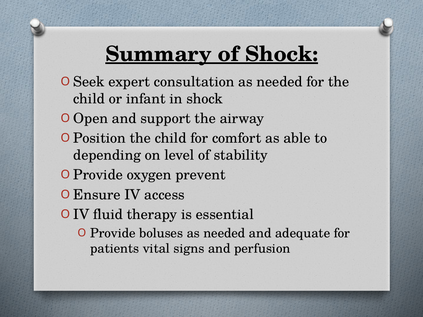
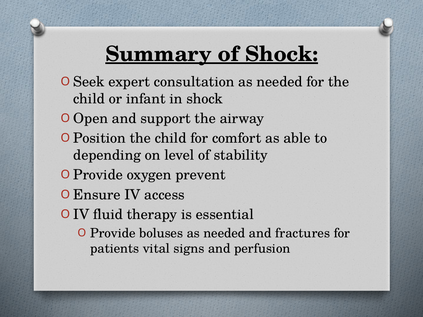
adequate: adequate -> fractures (303, 233)
